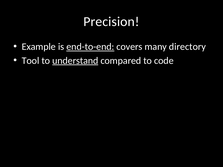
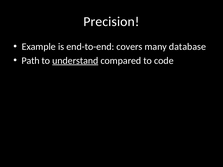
end-to-end underline: present -> none (90, 47)
directory: directory -> database (187, 47)
Tool: Tool -> Path (31, 61)
